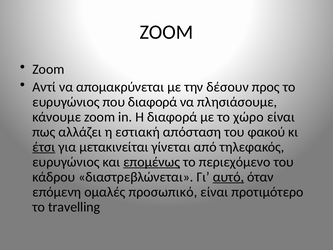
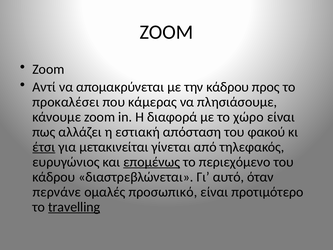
την δέσουν: δέσουν -> κάδρου (228, 87)
ευρυγώνιος: ευρυγώνιος -> προκαλέσει (66, 102)
που διαφορά: διαφορά -> κάμερας (153, 102)
αυτό underline: present -> none (228, 177)
επόμενη: επόμενη -> περνάνε (57, 192)
travelling underline: none -> present (74, 207)
